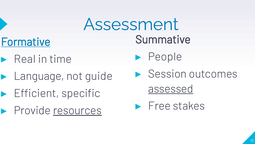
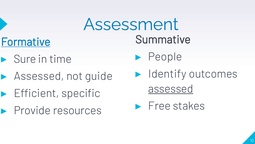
Real: Real -> Sure (25, 59)
Session: Session -> Identify (167, 74)
Language: Language -> Assessed (39, 76)
resources underline: present -> none (77, 110)
